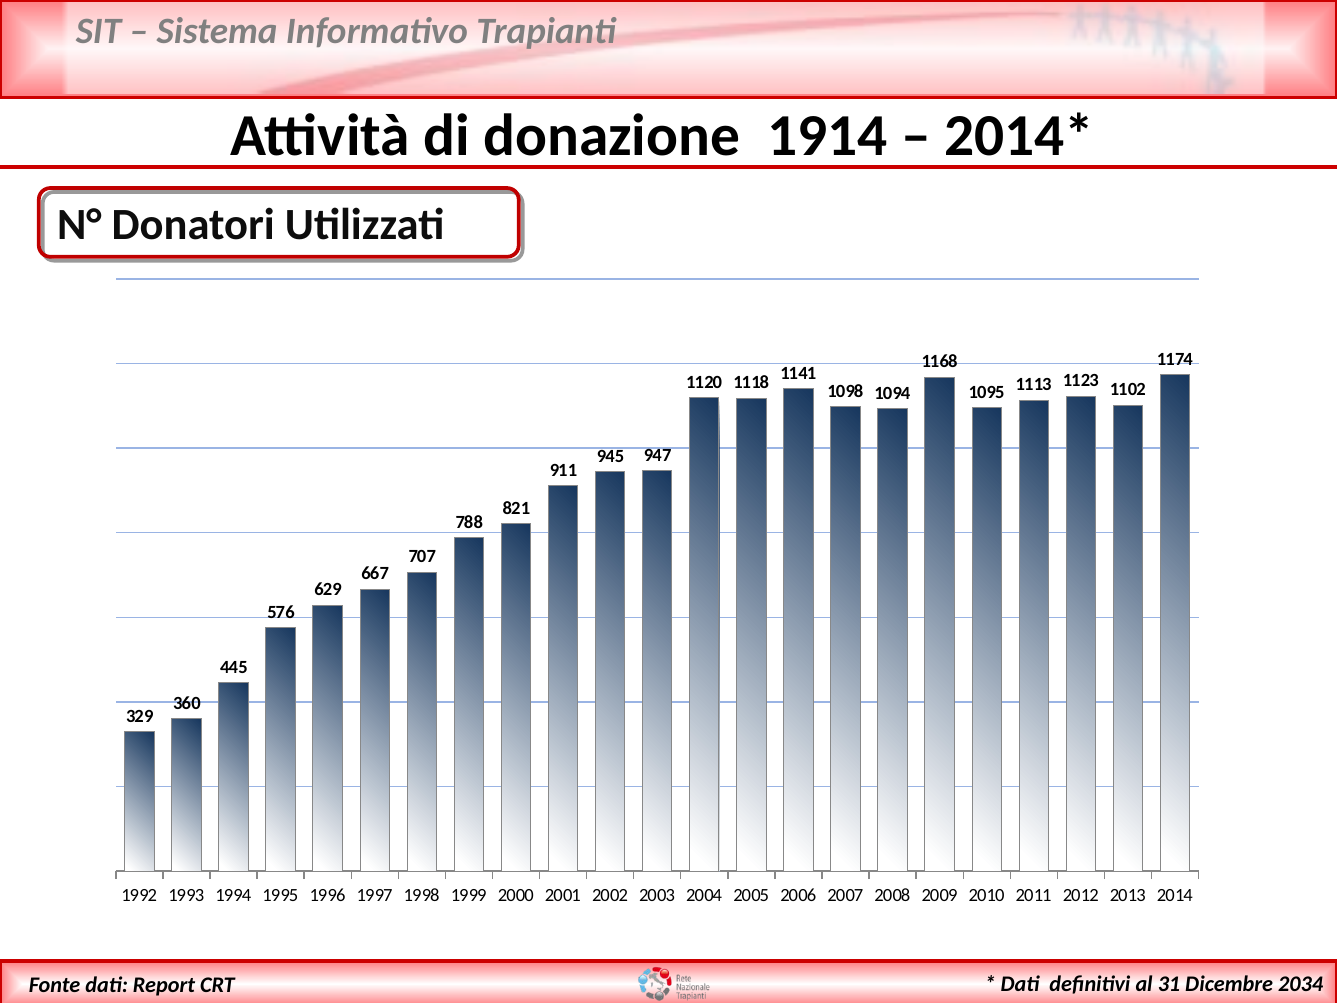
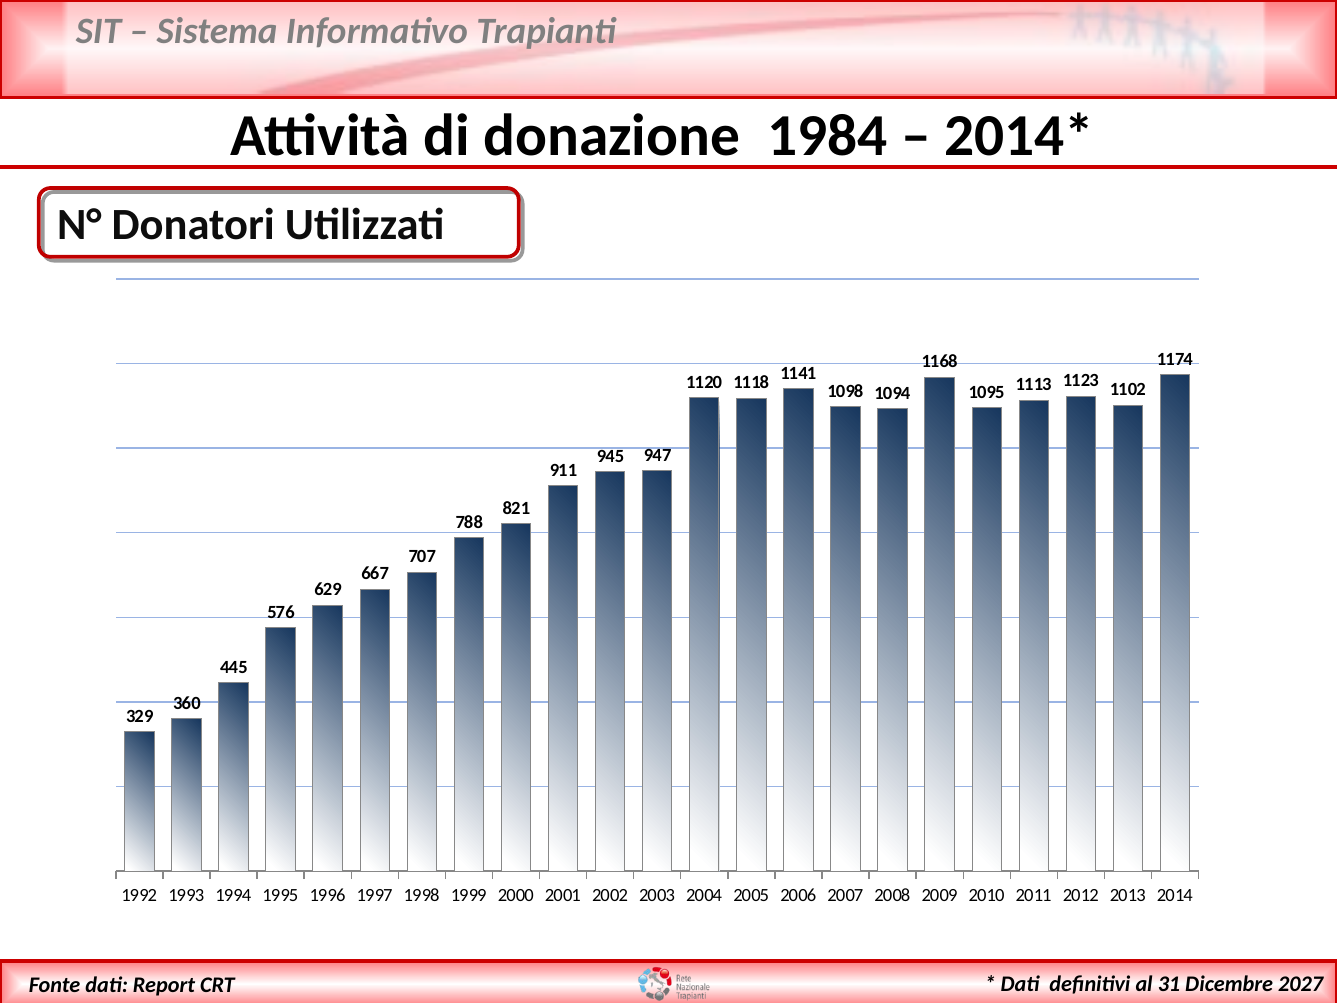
1914: 1914 -> 1984 (827, 136)
2034: 2034 -> 2027 (1301, 984)
